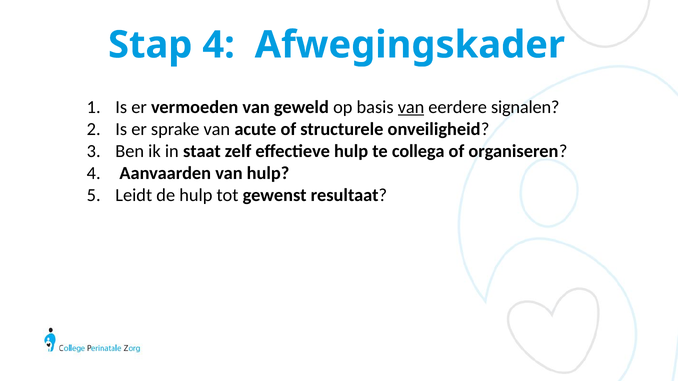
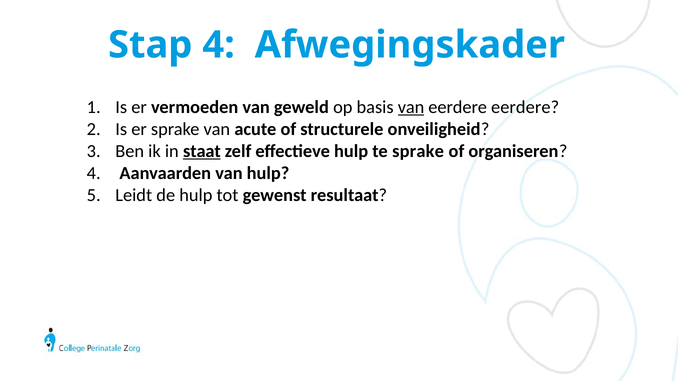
eerdere signalen: signalen -> eerdere (525, 107)
staat underline: none -> present (202, 151)
te collega: collega -> sprake (418, 151)
